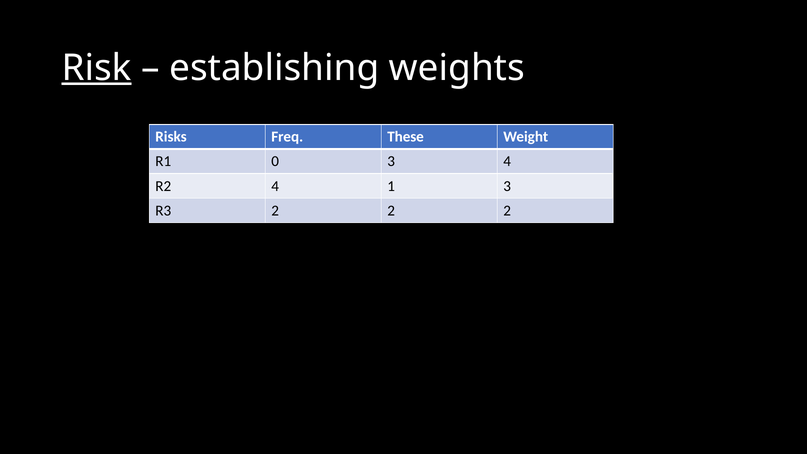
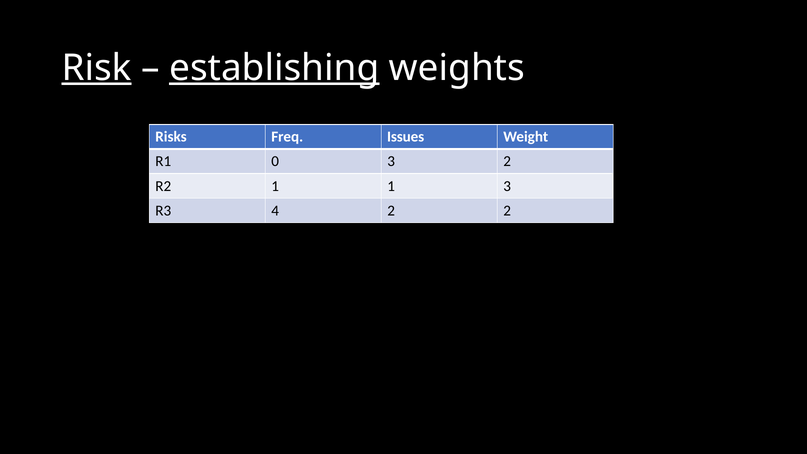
establishing underline: none -> present (274, 68)
These: These -> Issues (406, 137)
3 4: 4 -> 2 (507, 161)
R2 4: 4 -> 1 (275, 186)
R3 2: 2 -> 4 (275, 211)
